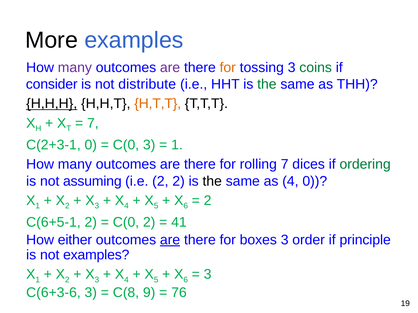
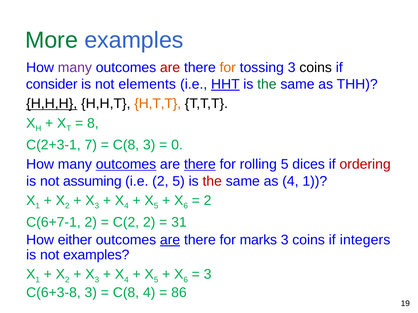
More colour: black -> green (52, 40)
are colour: purple -> red (170, 68)
coins colour: green -> black (316, 68)
distribute: distribute -> elements (147, 84)
HHT underline: none -> present (225, 84)
7: 7 -> 8 (93, 123)
C(2+3-1 0: 0 -> 7 (91, 145)
C(0: C(0 -> C(8 (126, 145)
1: 1 -> 0 (177, 145)
outcomes underline: none -> present (126, 165)
there underline: none -> present (200, 165)
rolling 7: 7 -> 5 (285, 165)
ordering colour: green -> red (365, 165)
2 2: 2 -> 5 (179, 181)
the colour: black -> red (212, 181)
4 0: 0 -> 1 (315, 181)
C(6+5-1: C(6+5-1 -> C(6+7-1 (53, 223)
C(0: C(0 -> C(2 (126, 223)
41: 41 -> 31 (179, 223)
boxes: boxes -> marks (258, 240)
order: order -> coins (309, 240)
principle: principle -> integers (365, 240)
C(6+3-6: C(6+3-6 -> C(6+3-8 (53, 293)
C(8 9: 9 -> 4 (149, 293)
76: 76 -> 86 (179, 293)
